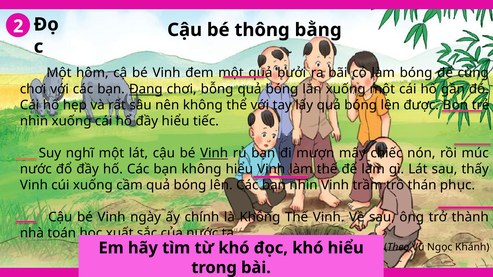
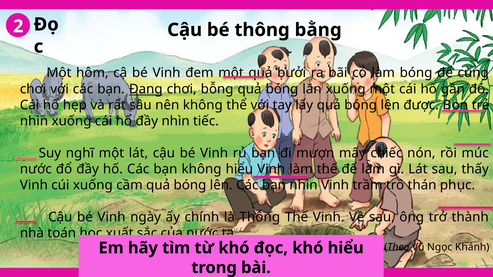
đầy hiểu: hiểu -> nhìn (176, 121)
Vinh underline: present -> none (214, 153)
là Không: Không -> Thông (260, 217)
